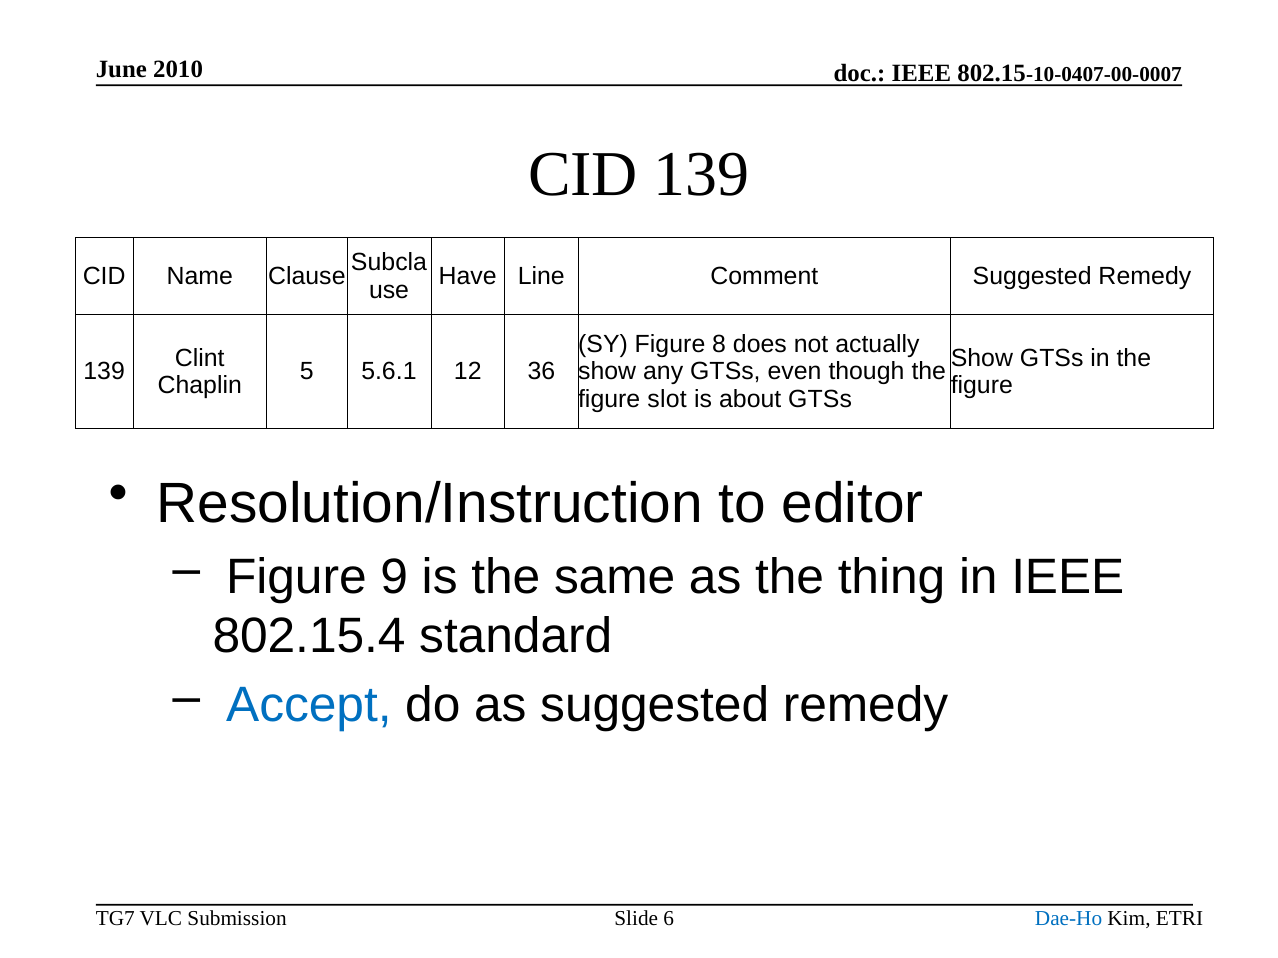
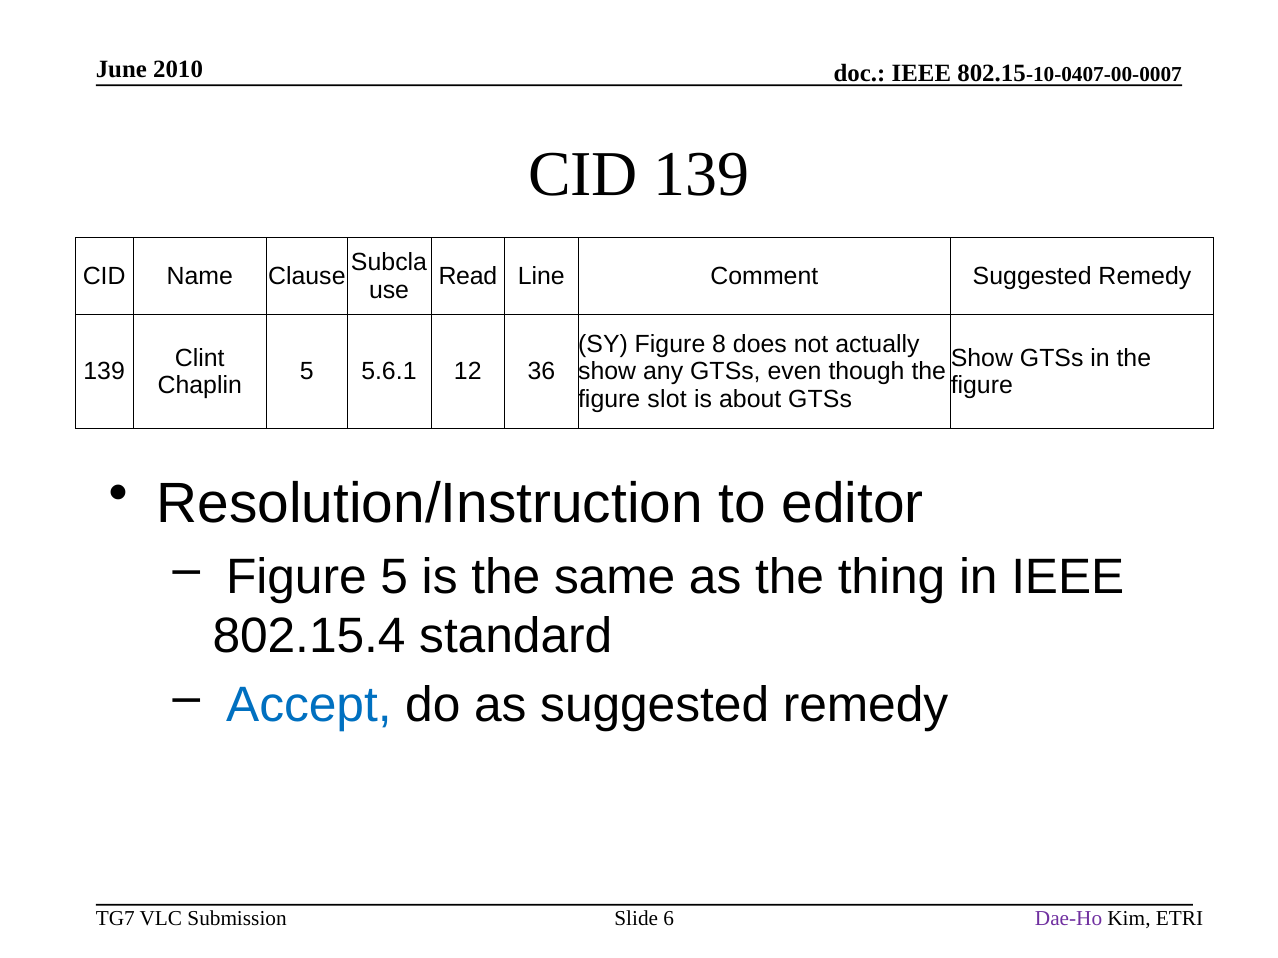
Have: Have -> Read (468, 276)
Figure 9: 9 -> 5 (394, 577)
Dae-Ho colour: blue -> purple (1069, 919)
